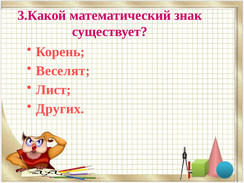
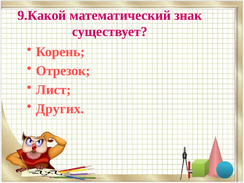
3.Какой: 3.Какой -> 9.Какой (42, 15)
Веселят: Веселят -> Отрезок (63, 71)
